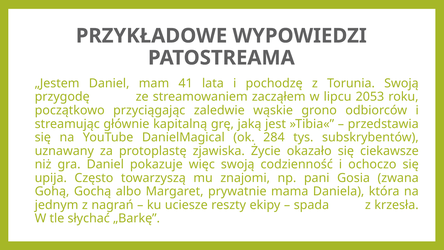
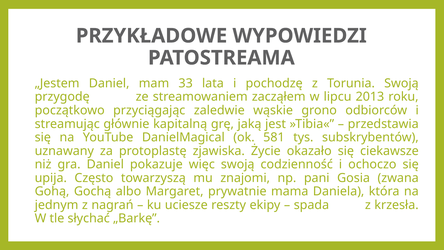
41: 41 -> 33 (186, 83)
2053: 2053 -> 2013 (370, 97)
284: 284 -> 581 (274, 137)
